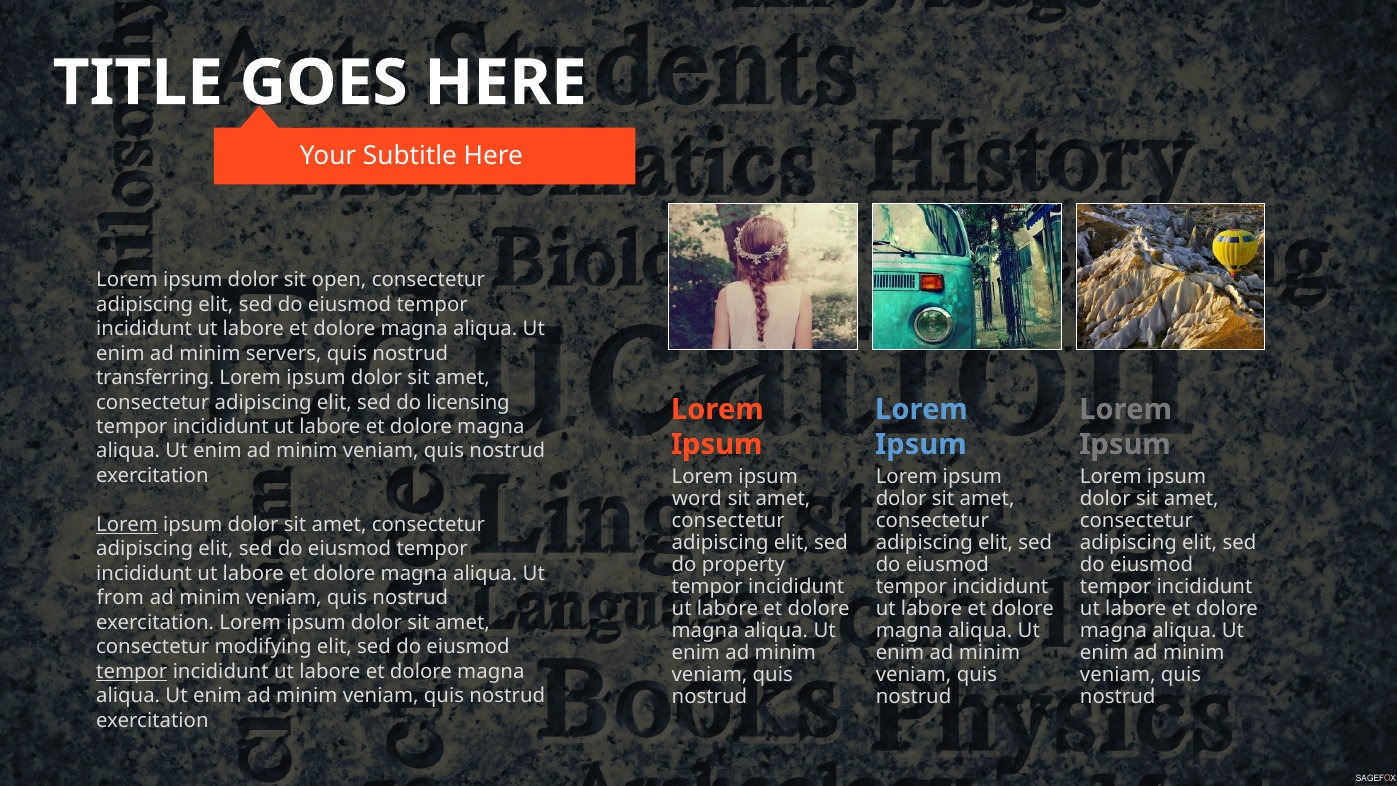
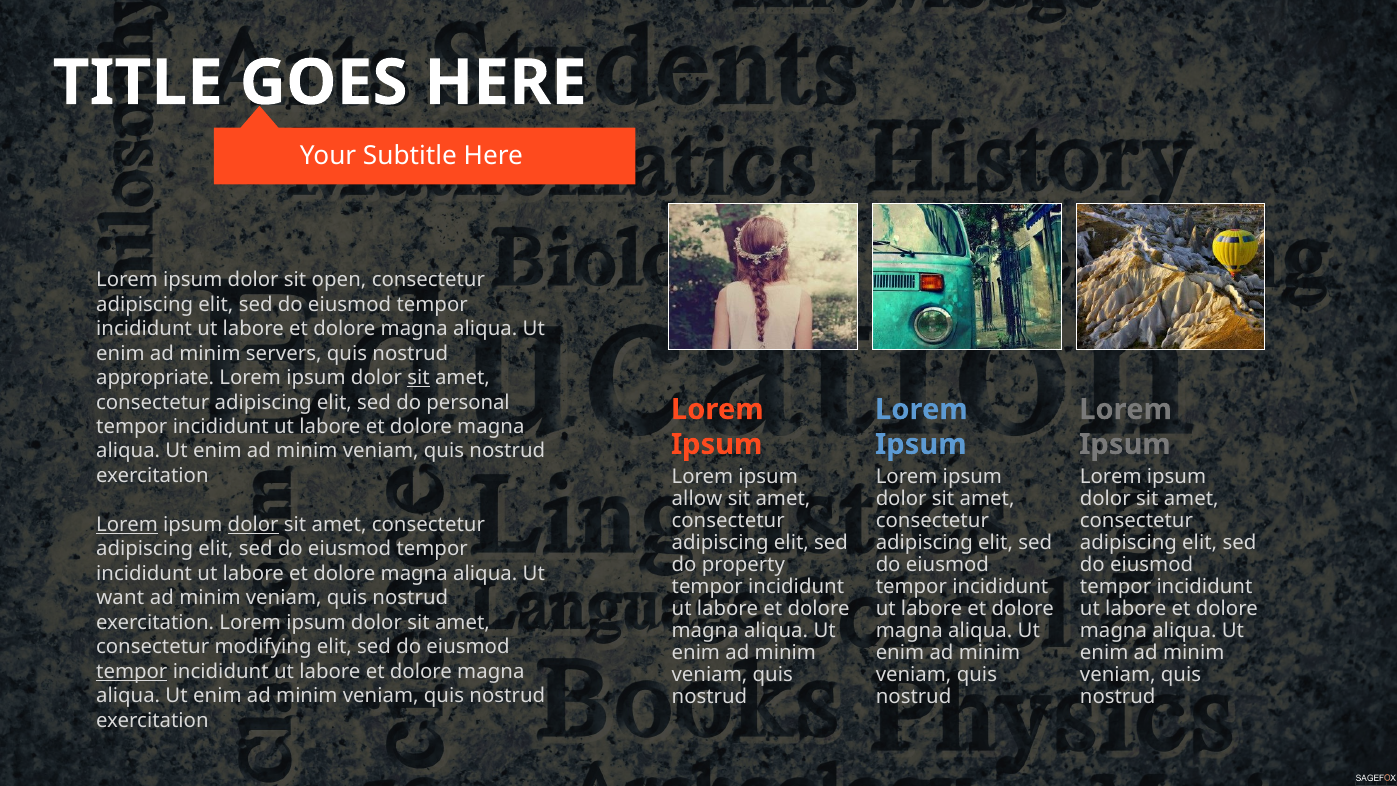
transferring: transferring -> appropriate (155, 378)
sit underline: none -> present (418, 378)
licensing: licensing -> personal (468, 402)
word: word -> allow (697, 499)
dolor underline: none -> present (253, 525)
from: from -> want (120, 598)
